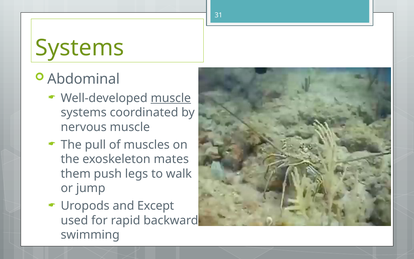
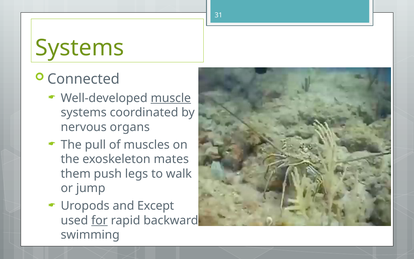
Abdominal: Abdominal -> Connected (83, 79)
nervous muscle: muscle -> organs (130, 127)
for underline: none -> present (99, 220)
